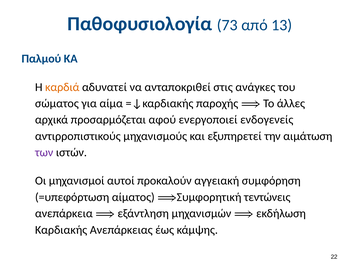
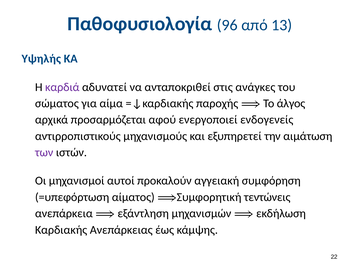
73: 73 -> 96 (227, 25)
Παλμού: Παλμού -> Υψηλής (41, 59)
καρδιά colour: orange -> purple (62, 87)
άλλες: άλλες -> άλγος (291, 104)
